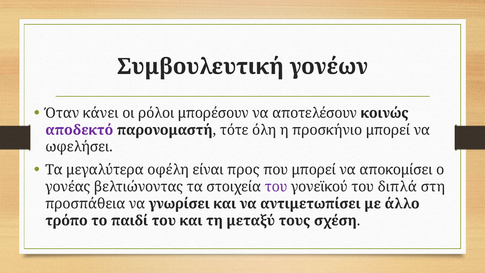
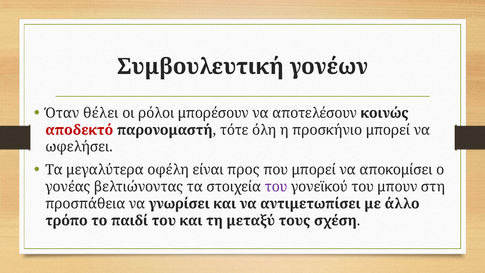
κάνει: κάνει -> θέλει (101, 113)
αποδεκτό colour: purple -> red (79, 130)
διπλά: διπλά -> μπουν (397, 187)
